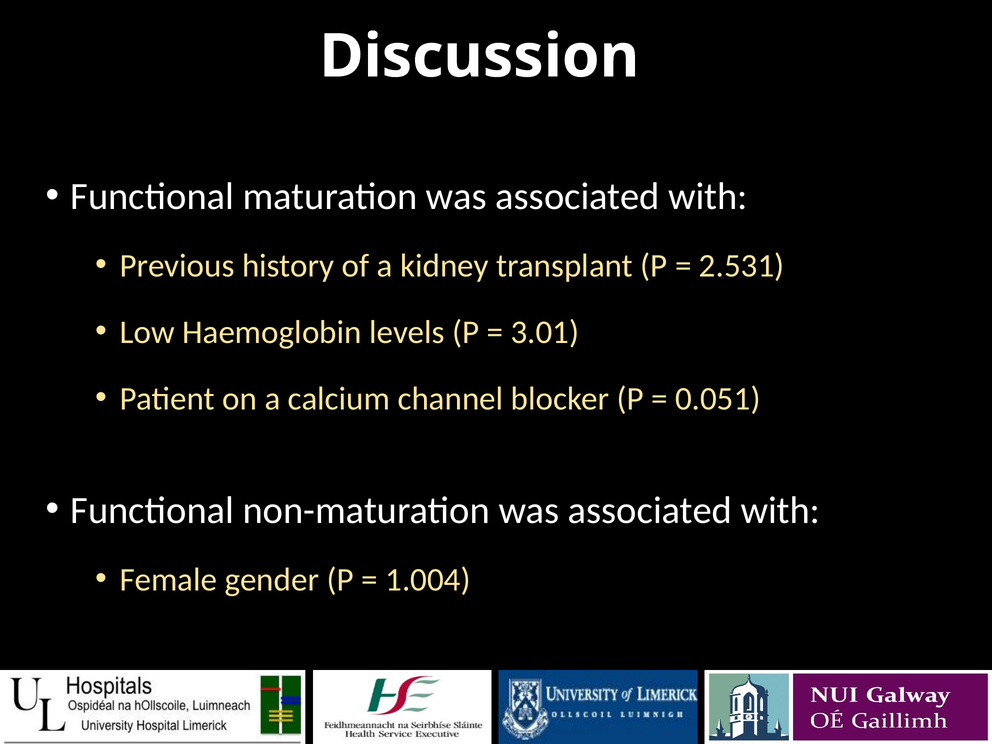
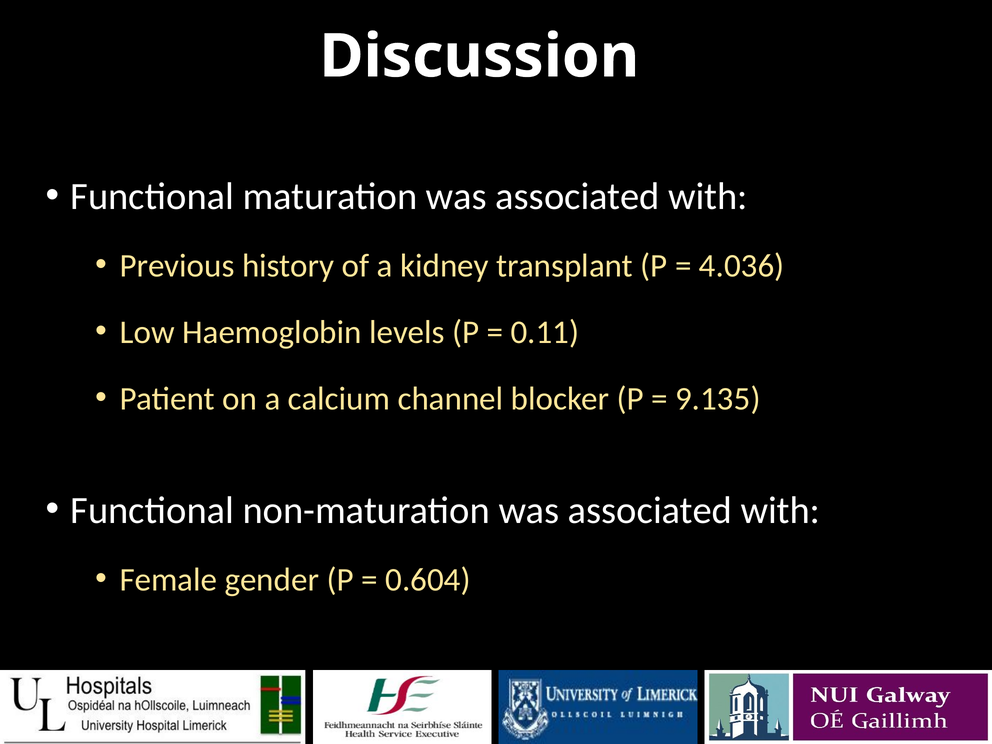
2.531: 2.531 -> 4.036 (742, 266)
3.01: 3.01 -> 0.11 (545, 332)
0.051: 0.051 -> 9.135 (718, 399)
1.004: 1.004 -> 0.604 (428, 580)
